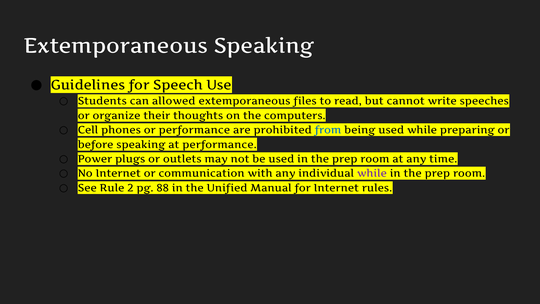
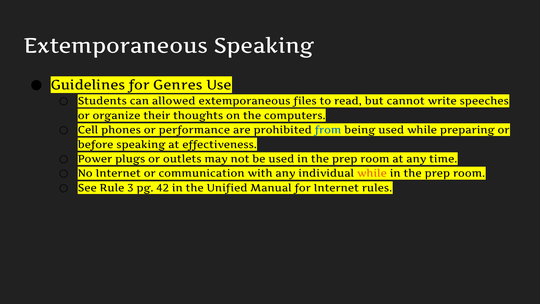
Speech: Speech -> Genres (178, 85)
at performance: performance -> effectiveness (220, 144)
while colour: purple -> orange (372, 173)
2: 2 -> 3 (130, 188)
88: 88 -> 42 (163, 188)
